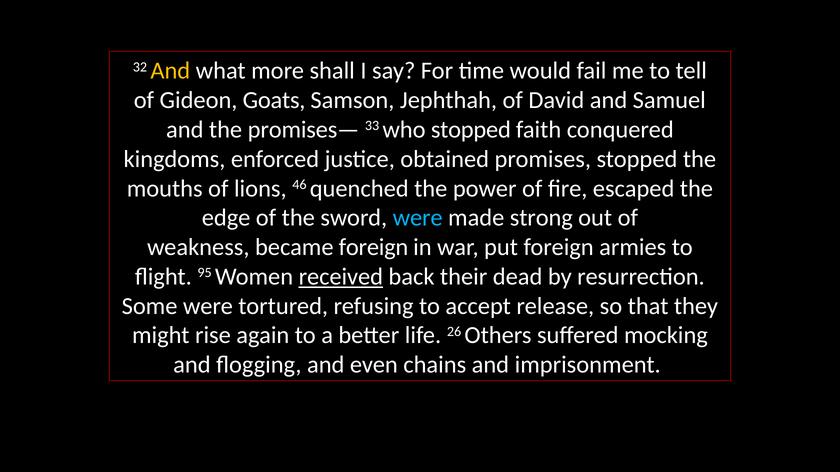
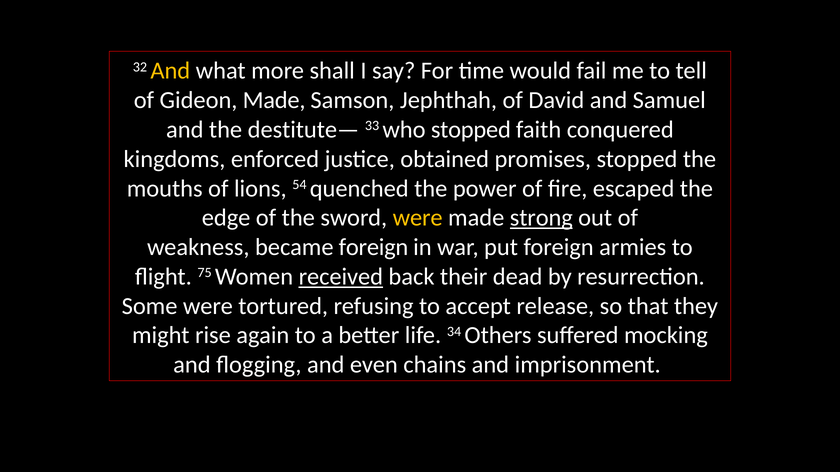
Gideon Goats: Goats -> Made (274, 100)
promises—: promises— -> destitute— (303, 130)
46: 46 -> 54 (299, 185)
were colour: light blue -> yellow (418, 218)
strong underline: none -> present (541, 218)
95: 95 -> 75 (205, 273)
26: 26 -> 34 (454, 332)
